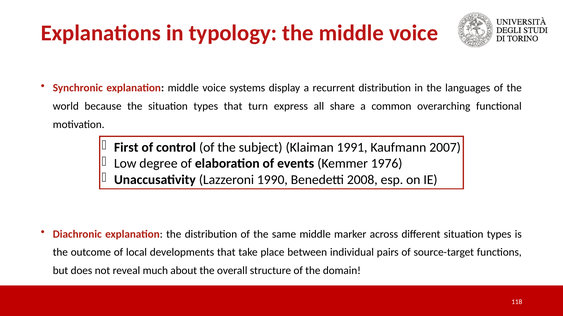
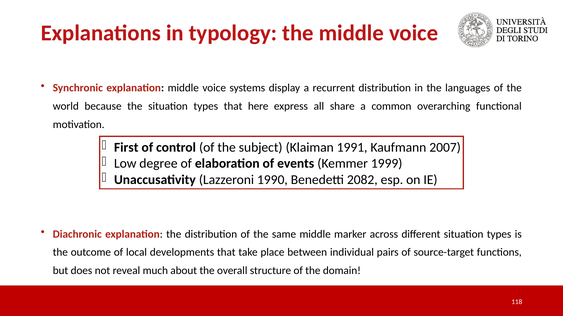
turn: turn -> here (258, 106)
1976: 1976 -> 1999 (387, 164)
2008: 2008 -> 2082 (362, 180)
